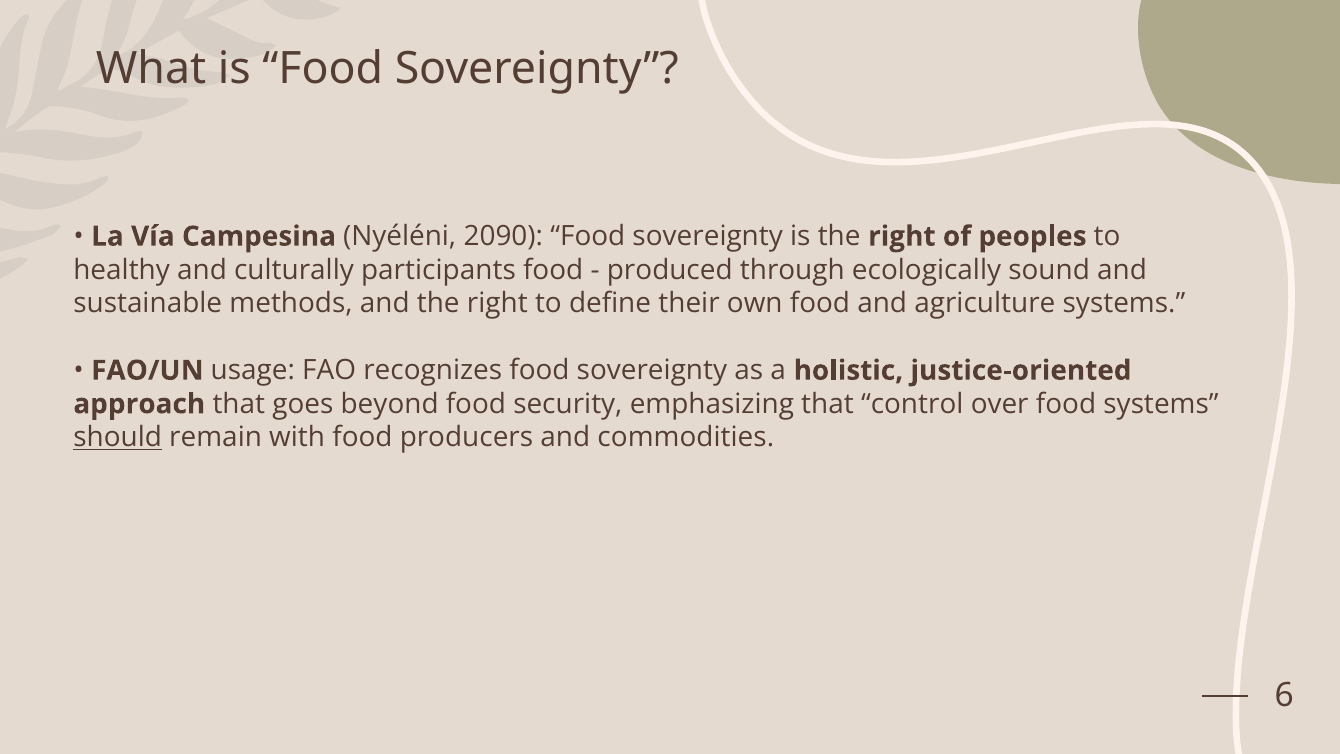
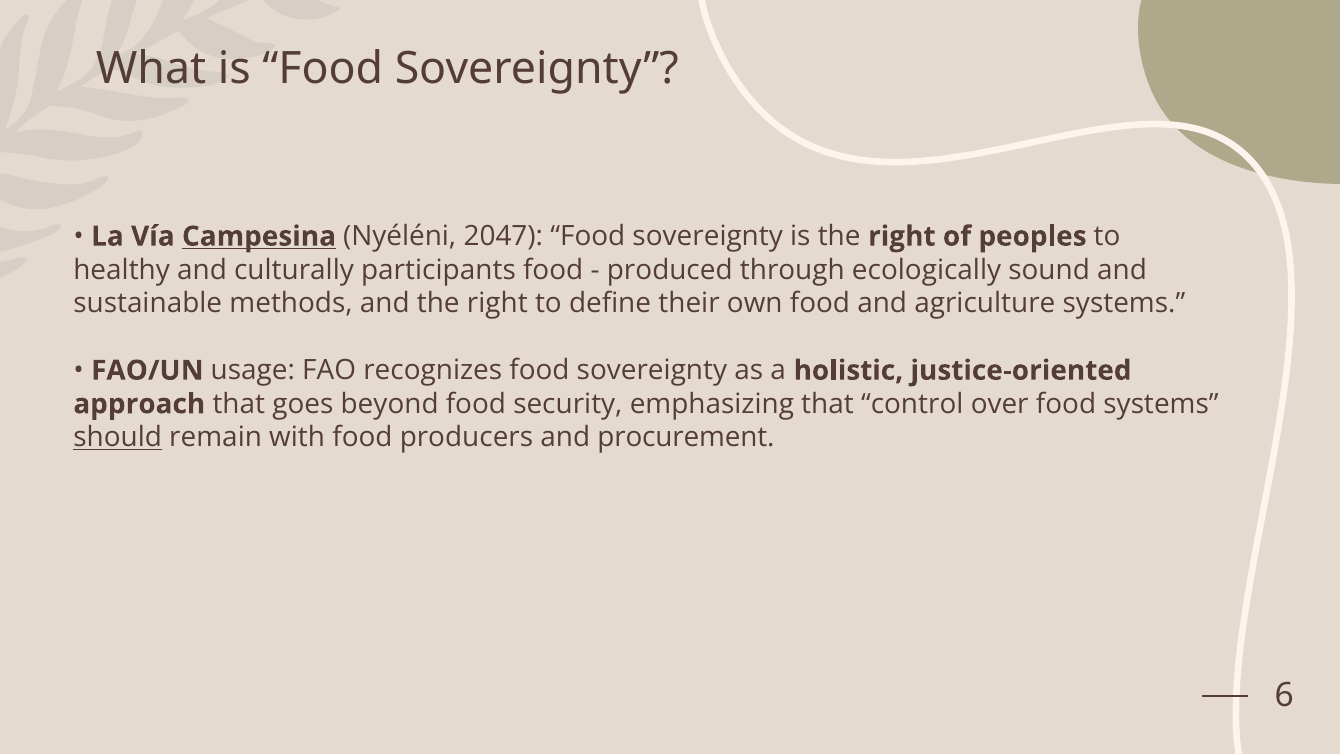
Campesina underline: none -> present (259, 236)
2090: 2090 -> 2047 (503, 236)
commodities: commodities -> procurement (686, 437)
